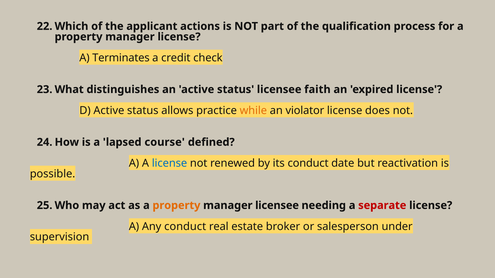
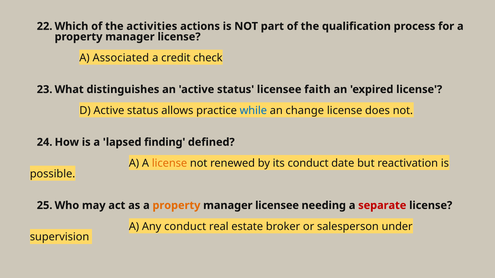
applicant: applicant -> activities (152, 26)
Terminates: Terminates -> Associated (121, 58)
while colour: orange -> blue (253, 111)
violator: violator -> change (305, 111)
course: course -> finding (165, 142)
license colour: blue -> orange (170, 163)
